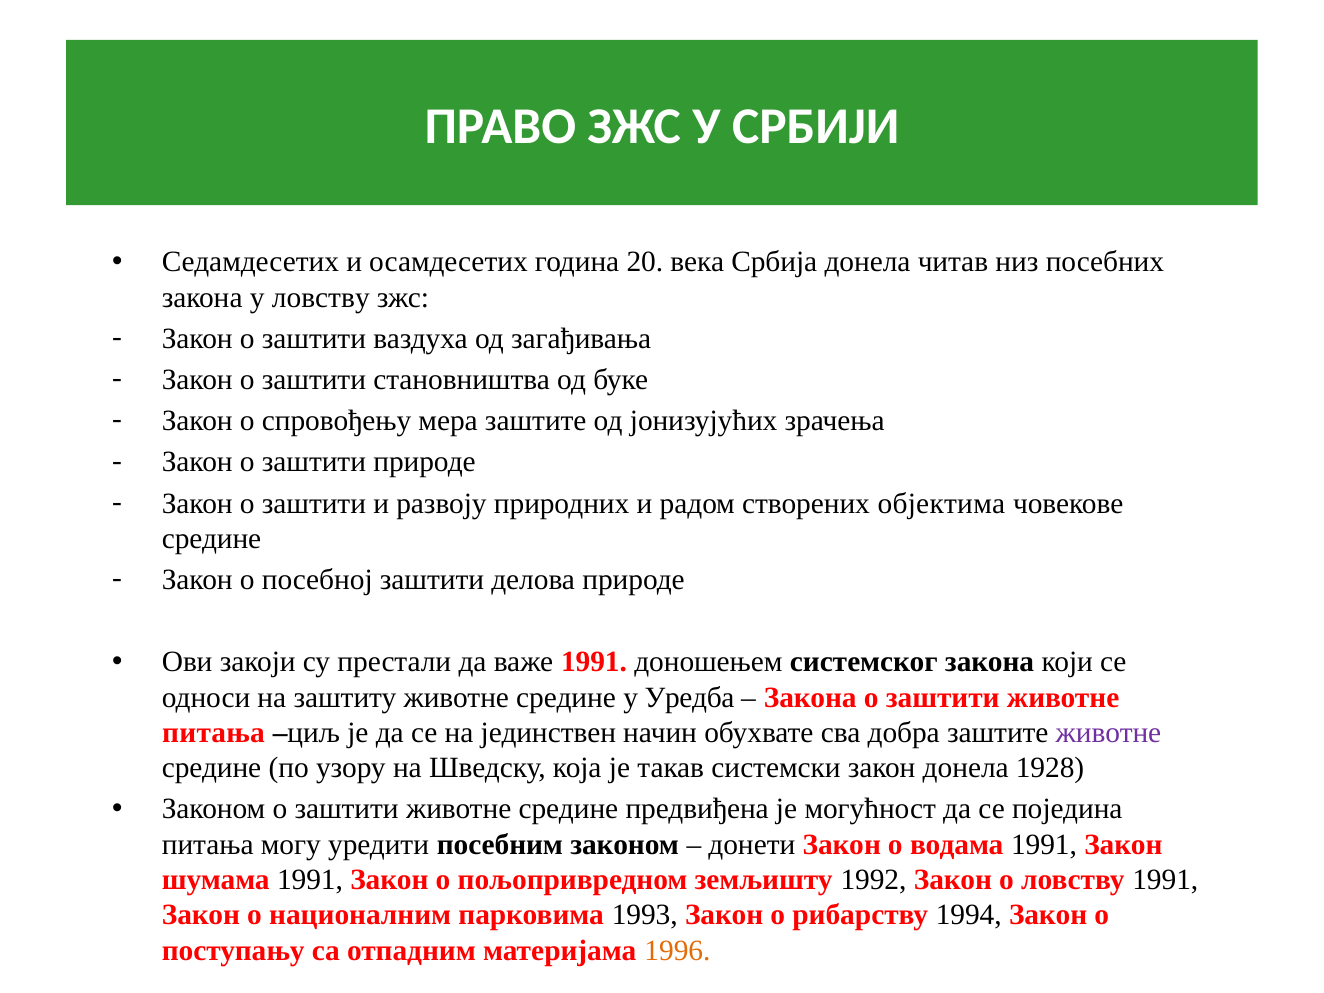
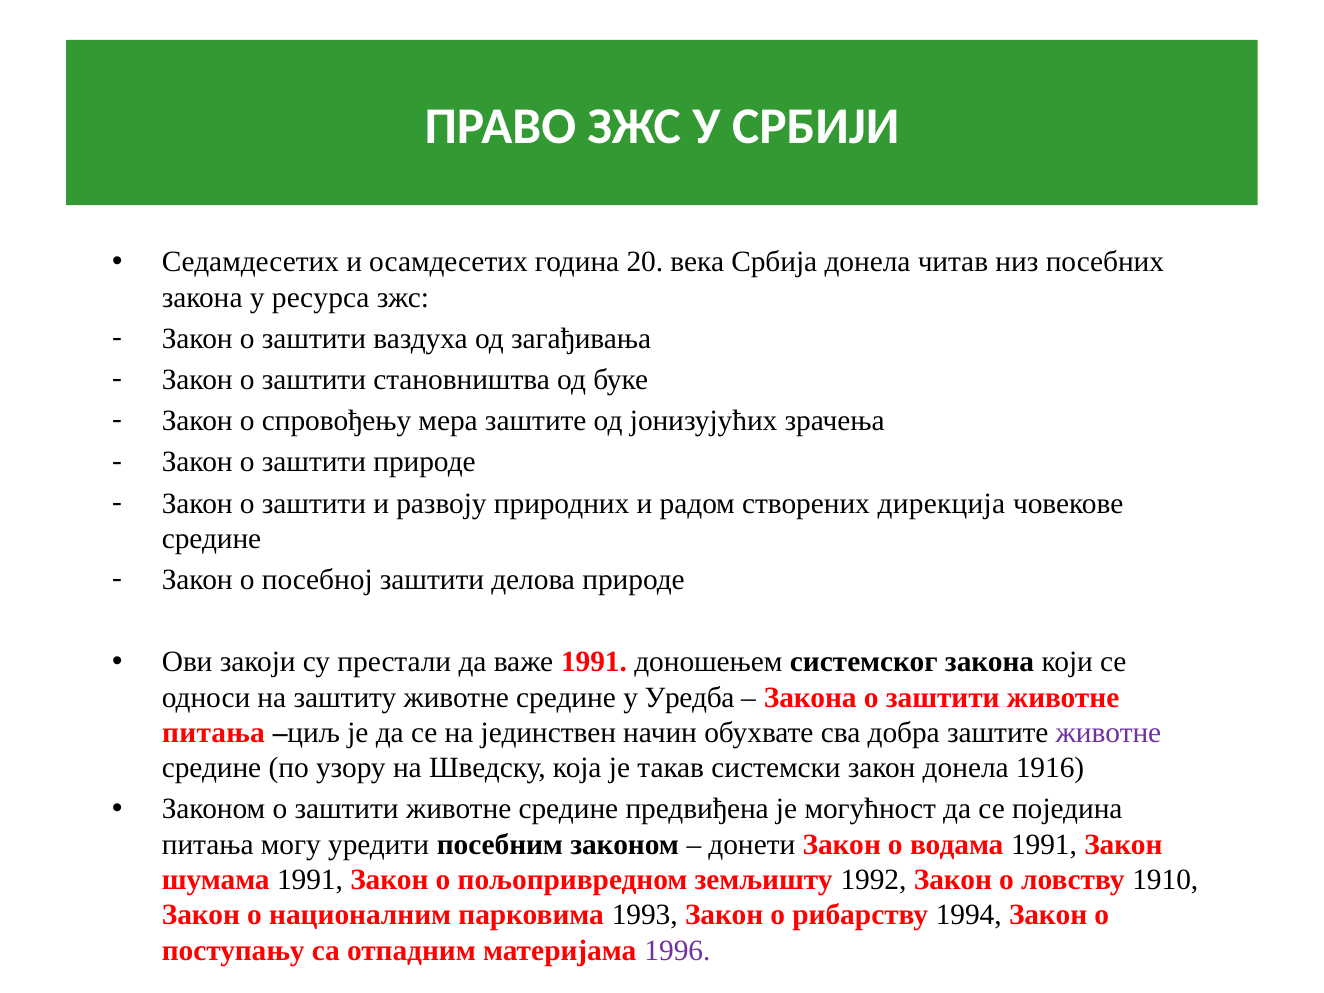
у ловству: ловству -> ресурса (321, 297)
објектима: објектима -> дирекција (941, 503)
1928: 1928 -> 1916 (1050, 768)
ловству 1991: 1991 -> 1910 (1165, 880)
1996 colour: orange -> purple (677, 950)
